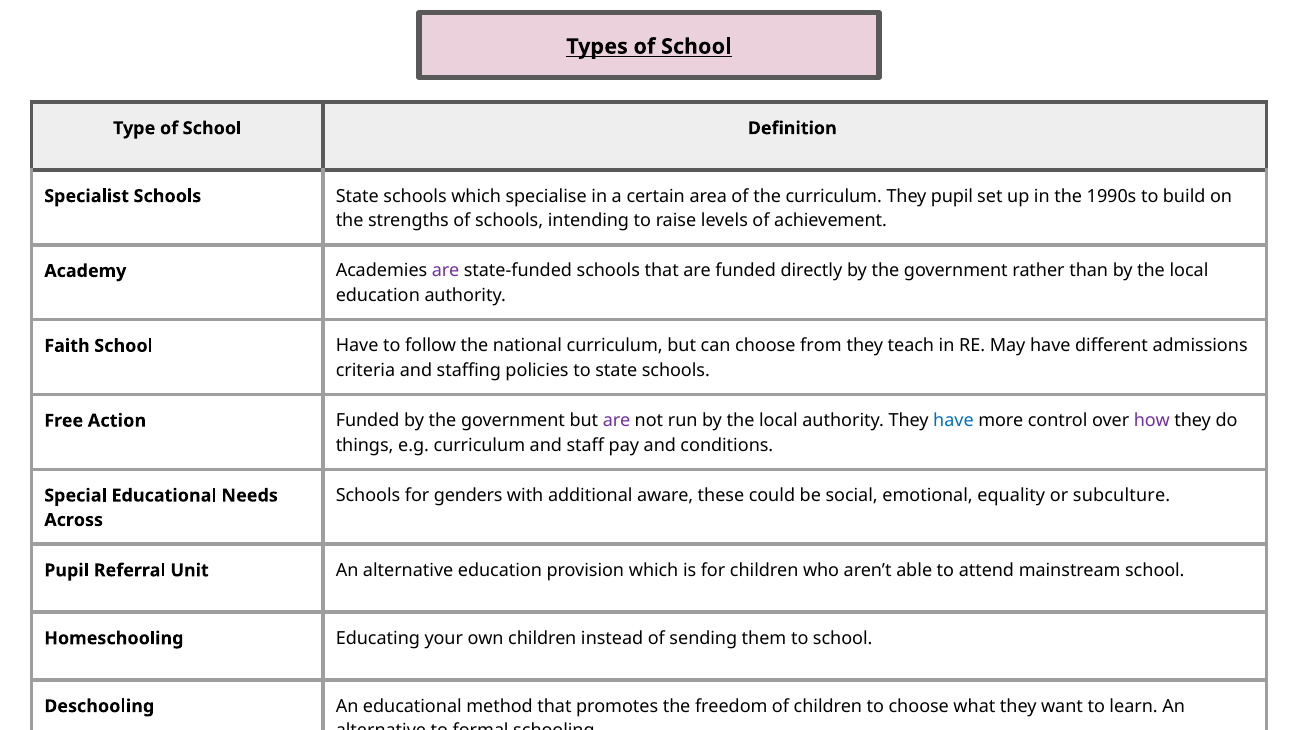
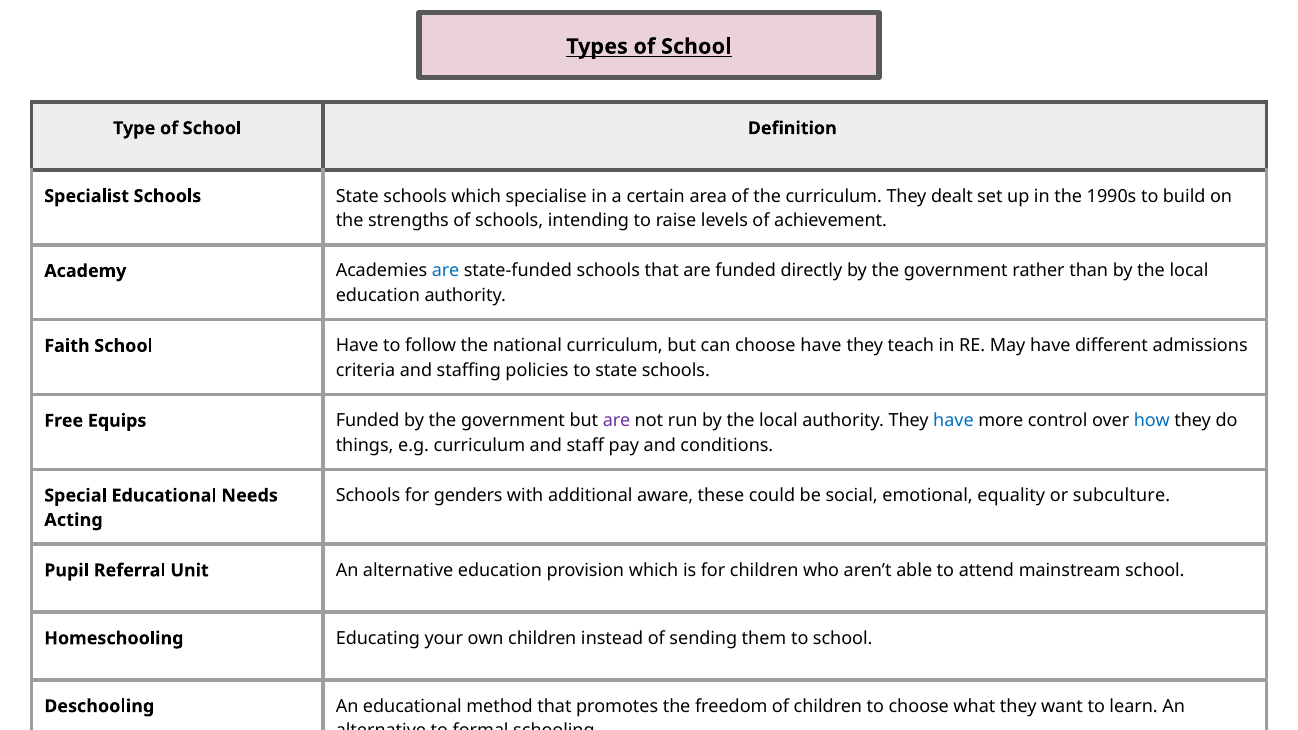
They pupil: pupil -> dealt (952, 196)
are colour: purple -> blue (446, 271)
choose from: from -> have (821, 346)
Action: Action -> Equips (117, 421)
how colour: purple -> blue (1152, 421)
Across: Across -> Acting (74, 520)
